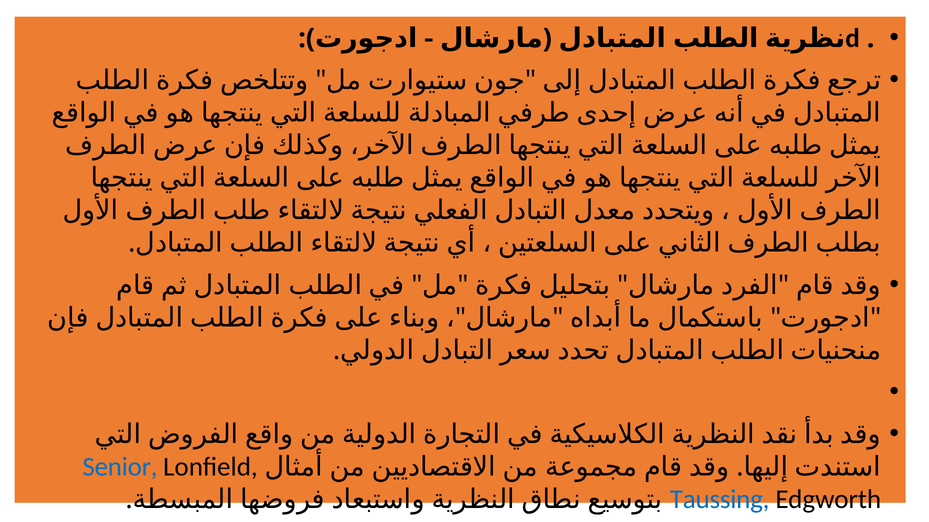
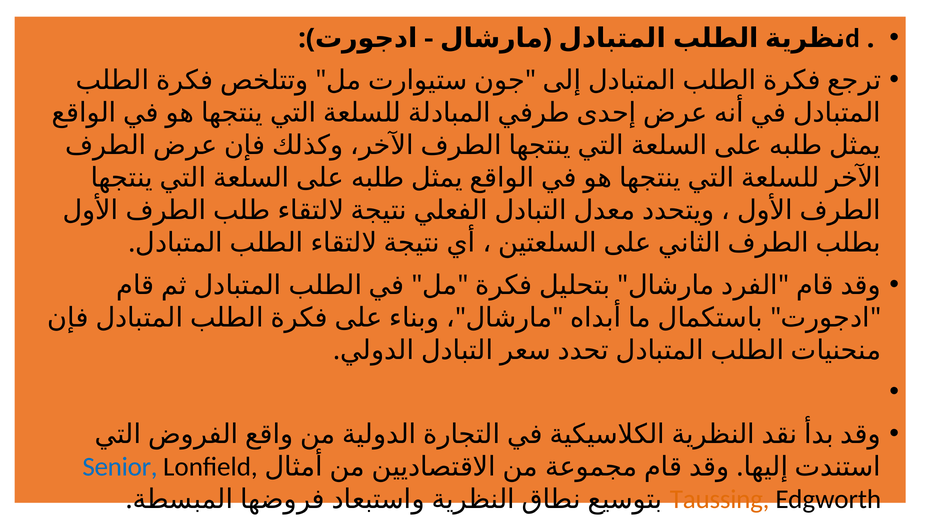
Taussing colour: blue -> orange (720, 500)
